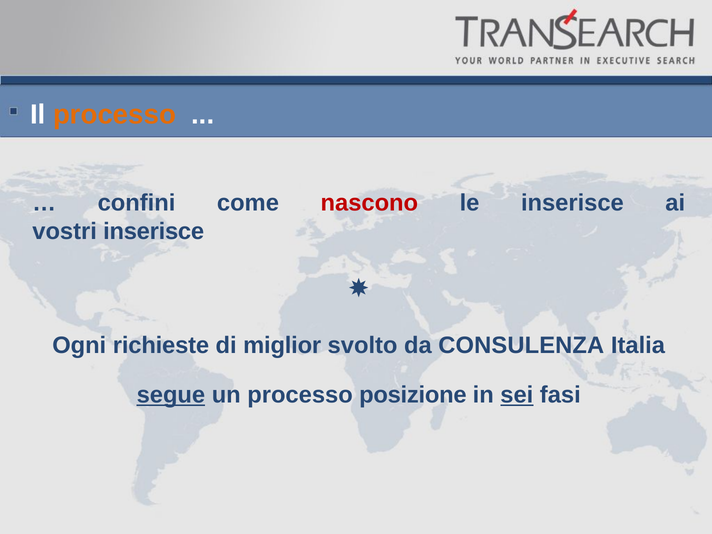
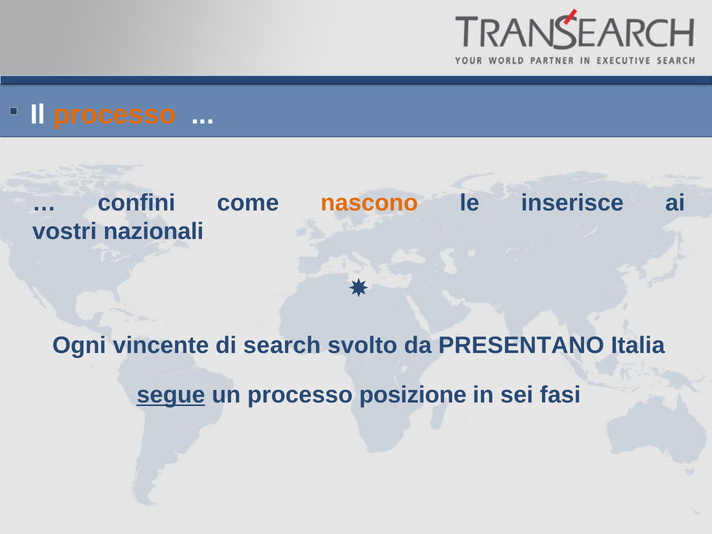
nascono colour: red -> orange (369, 203)
vostri inserisce: inserisce -> nazionali (154, 231)
richieste: richieste -> vincente (161, 345)
miglior: miglior -> search (282, 345)
CONSULENZA: CONSULENZA -> PRESENTANO (521, 345)
sei underline: present -> none (517, 395)
